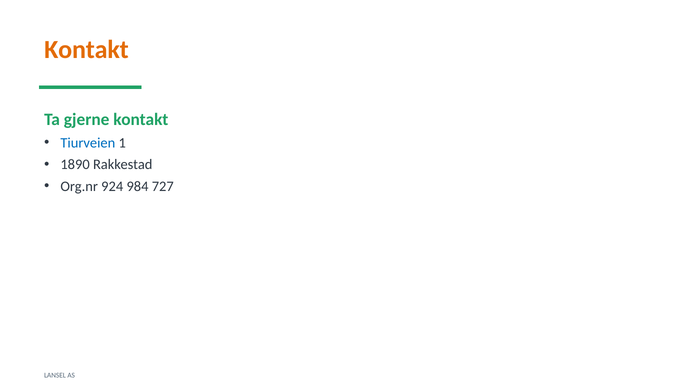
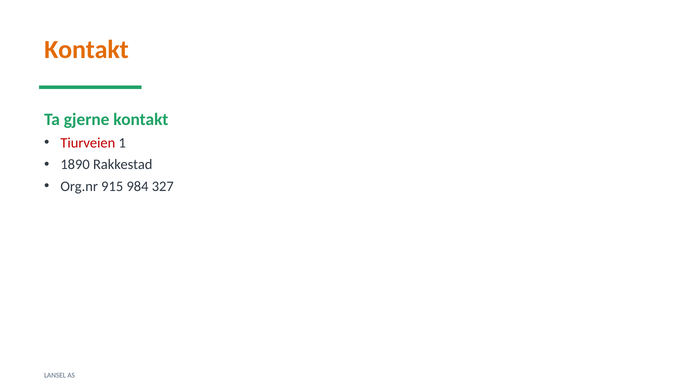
Tiurveien colour: blue -> red (88, 143)
924: 924 -> 915 (112, 186)
727: 727 -> 327 (163, 186)
